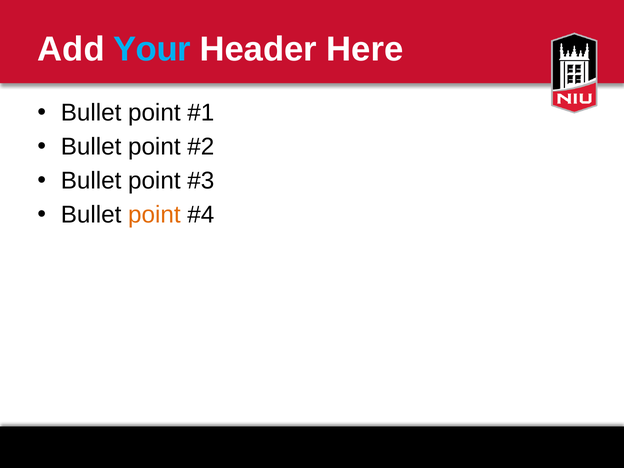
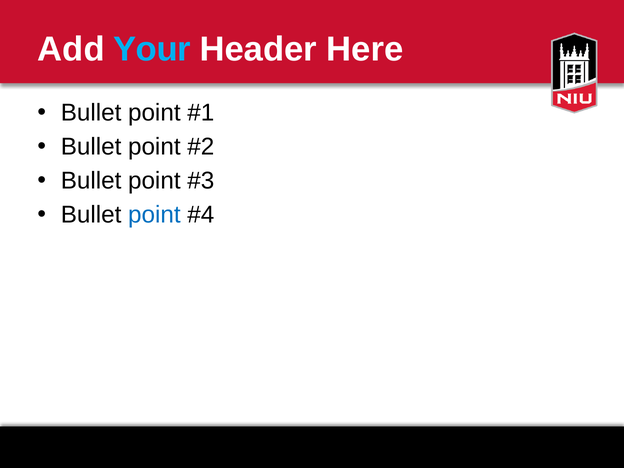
point colour: orange -> blue (154, 215)
